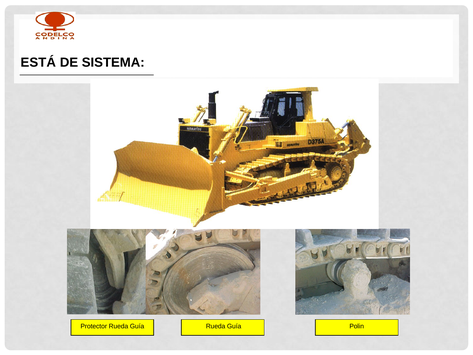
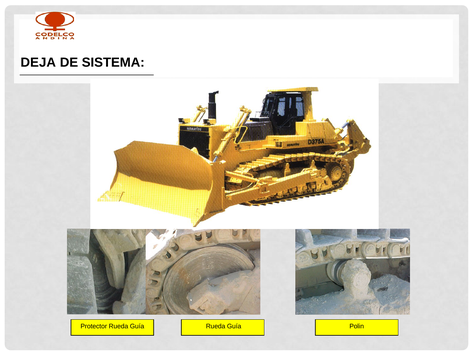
ESTÁ: ESTÁ -> DEJA (38, 62)
